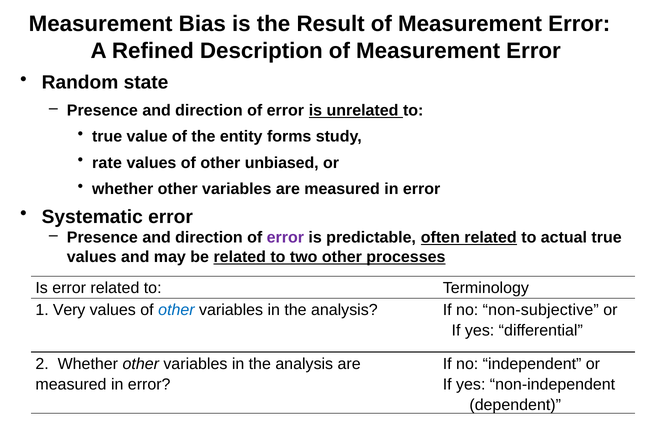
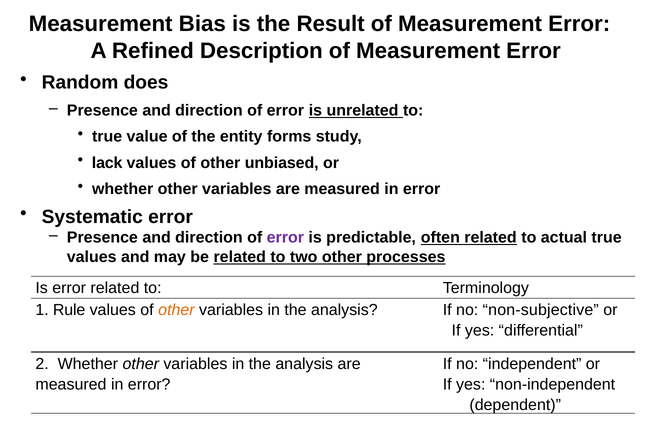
state: state -> does (146, 83)
rate: rate -> lack (107, 163)
Very: Very -> Rule (69, 310)
other colour: blue -> orange (176, 310)
